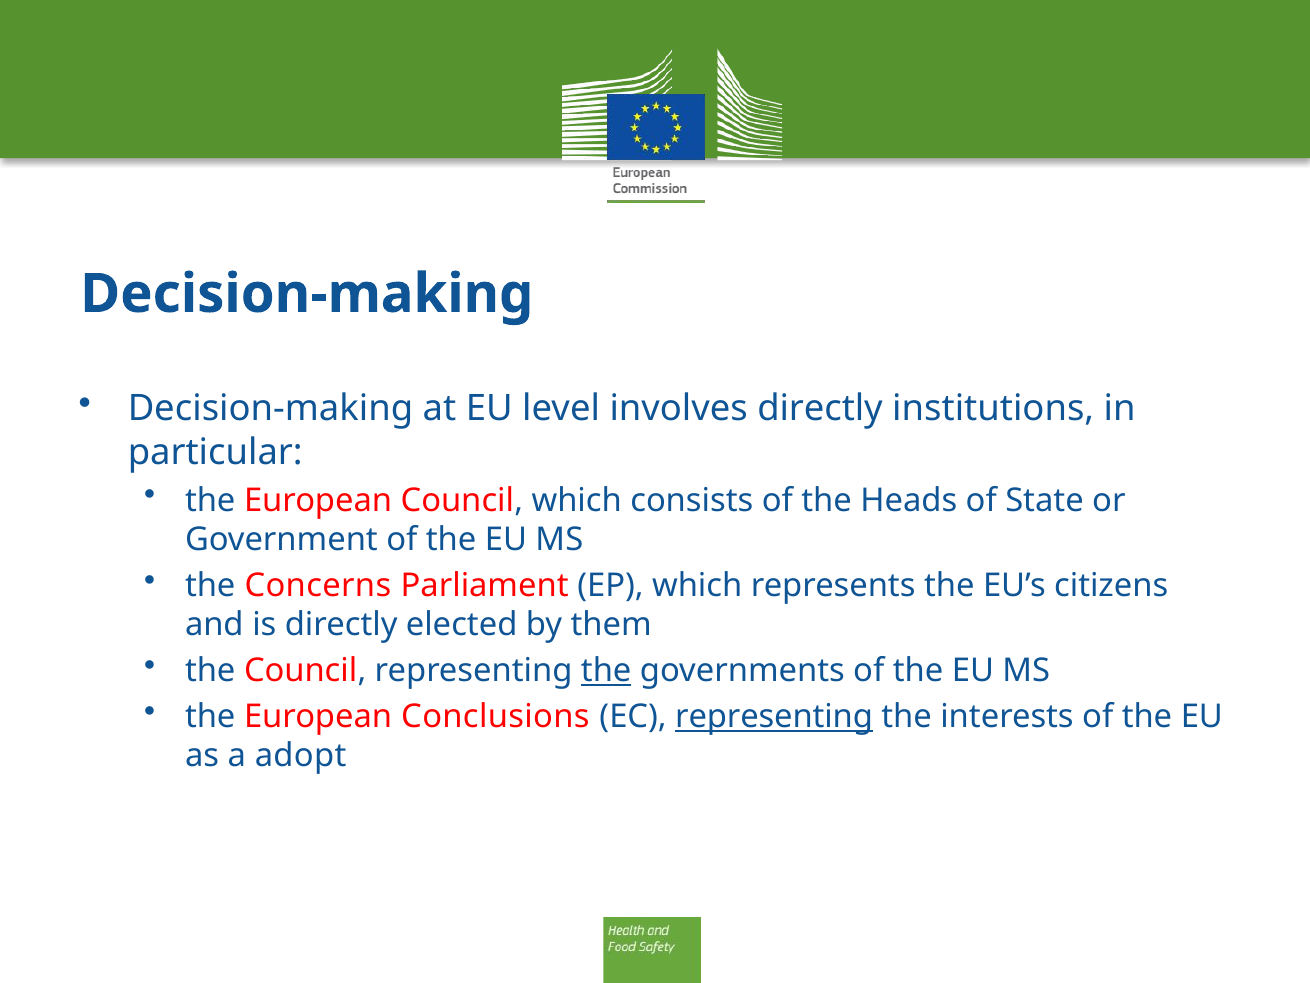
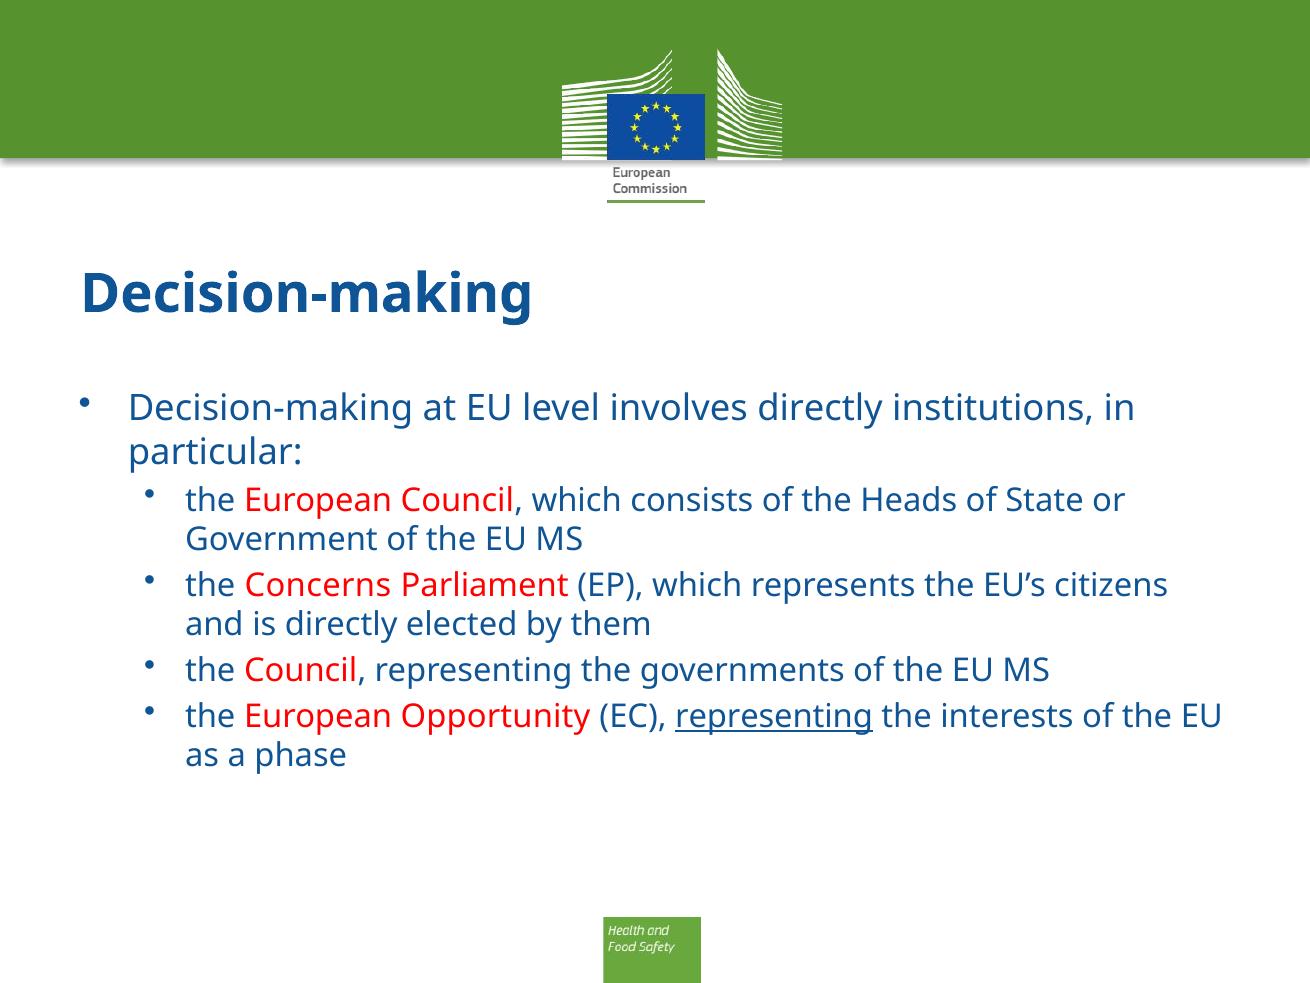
the underline: present -> none (606, 670)
Conclusions: Conclusions -> Opportunity (496, 716)
adopt: adopt -> phase (301, 756)
